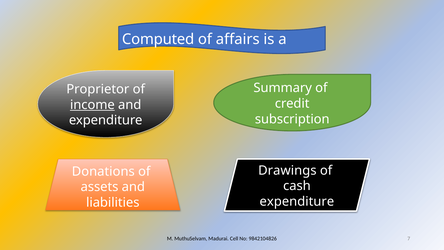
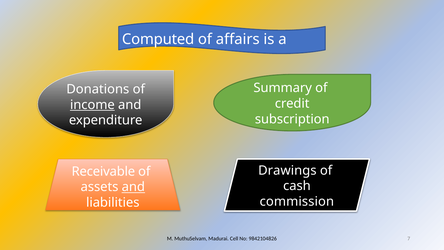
Proprietor: Proprietor -> Donations (98, 89)
Donations: Donations -> Receivable (103, 171)
and underline: none -> present (133, 187)
expenditure: expenditure -> commission (297, 201)
